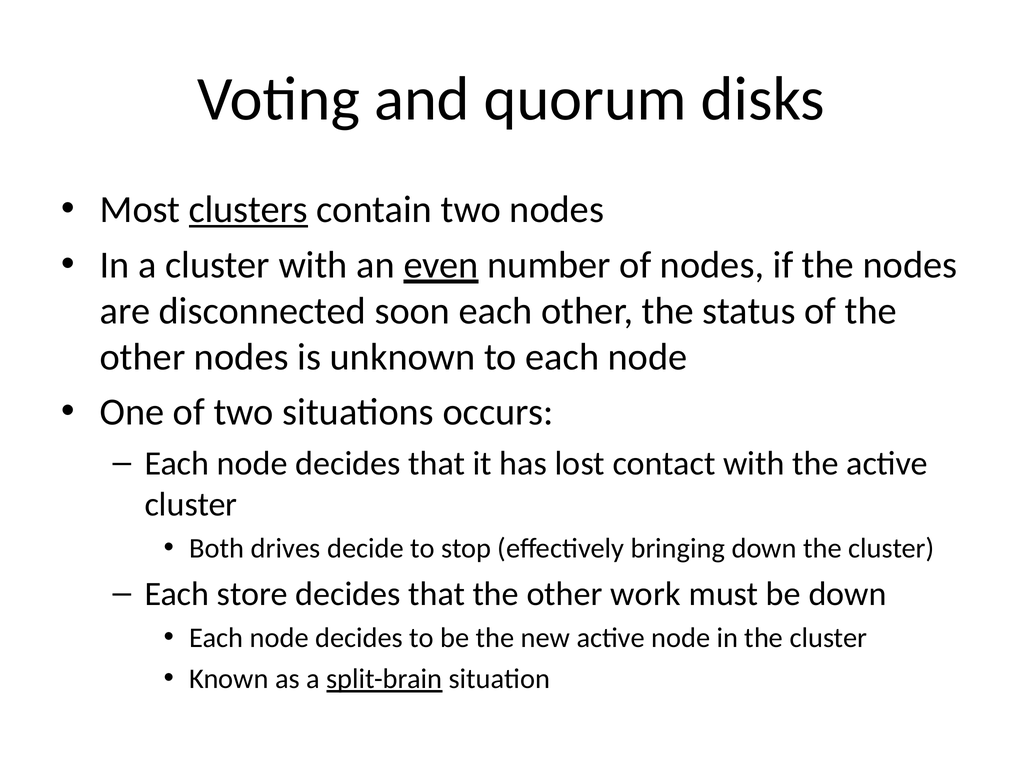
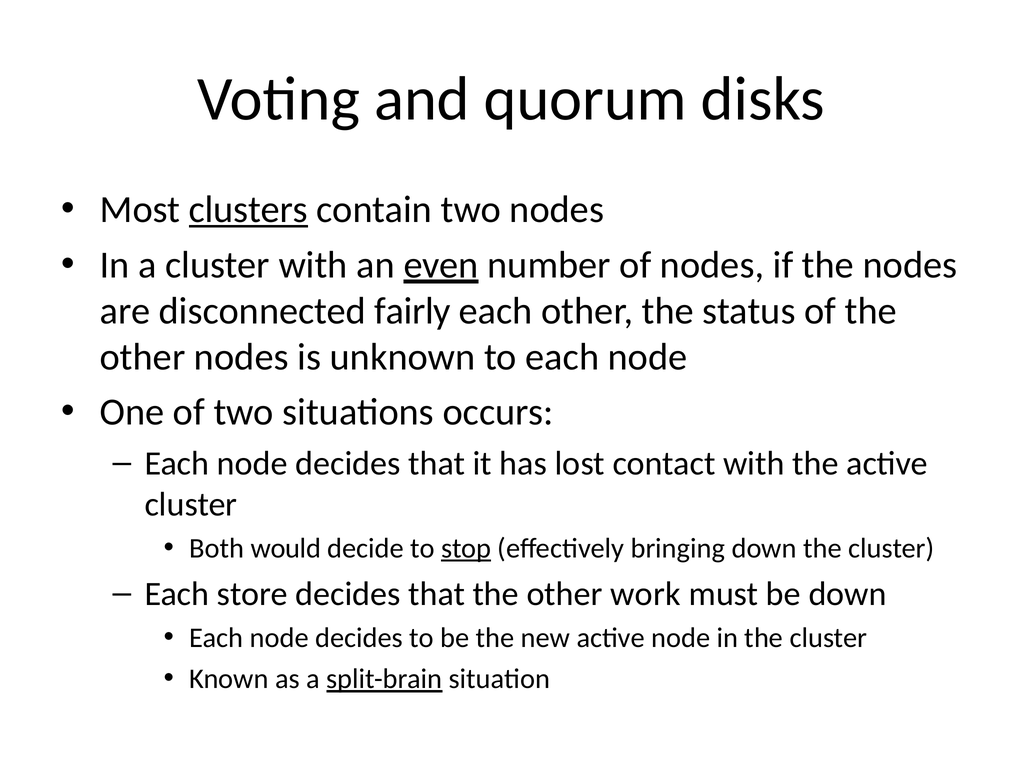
soon: soon -> fairly (413, 311)
drives: drives -> would (286, 548)
stop underline: none -> present (466, 548)
